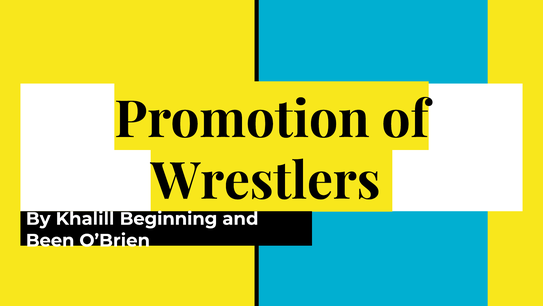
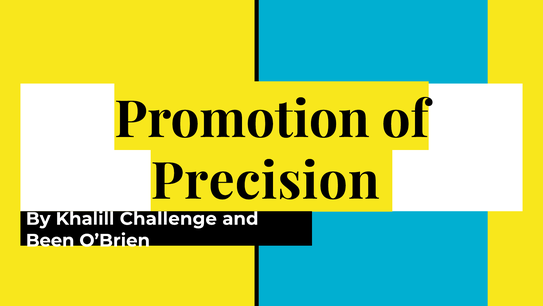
Wrestlers: Wrestlers -> Precision (265, 181)
Beginning: Beginning -> Challenge (168, 218)
